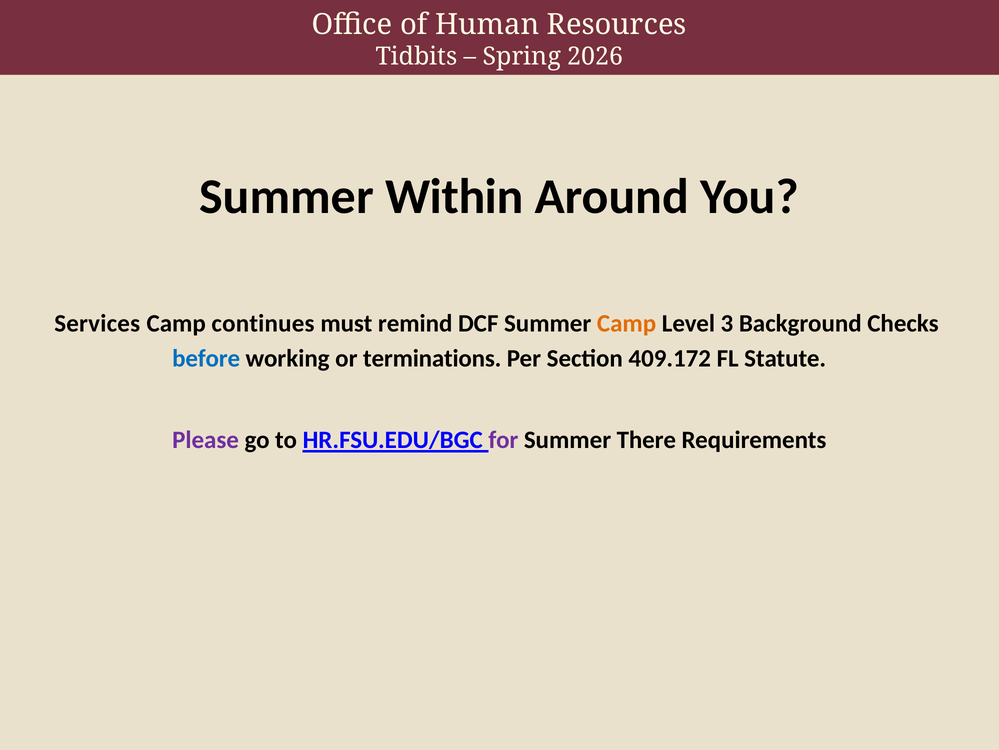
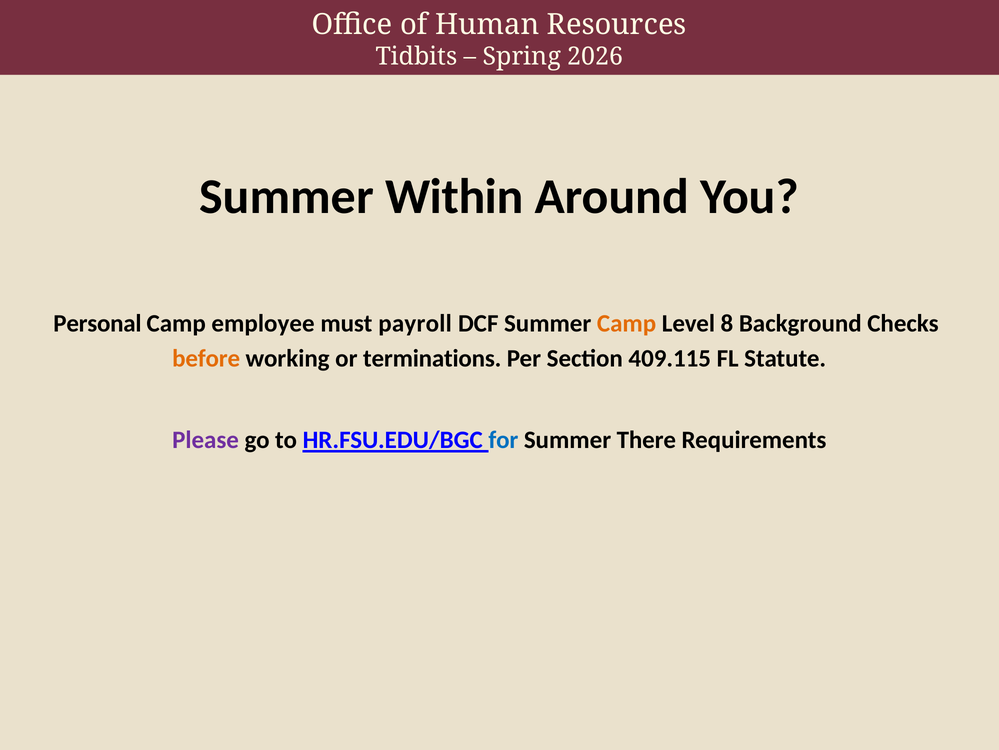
Services: Services -> Personal (97, 323)
continues: continues -> employee (263, 323)
remind: remind -> payroll (415, 323)
3: 3 -> 8 (727, 323)
before colour: blue -> orange (206, 358)
409.172: 409.172 -> 409.115 (670, 358)
for colour: purple -> blue (503, 440)
